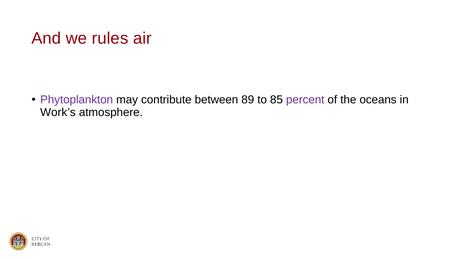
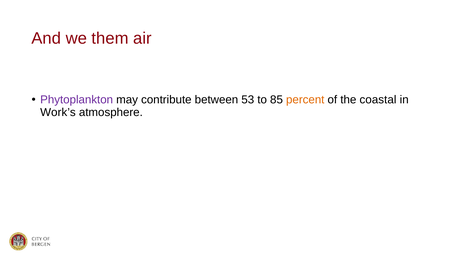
rules: rules -> them (110, 38)
89: 89 -> 53 (248, 100)
percent colour: purple -> orange (305, 100)
oceans: oceans -> coastal (378, 100)
